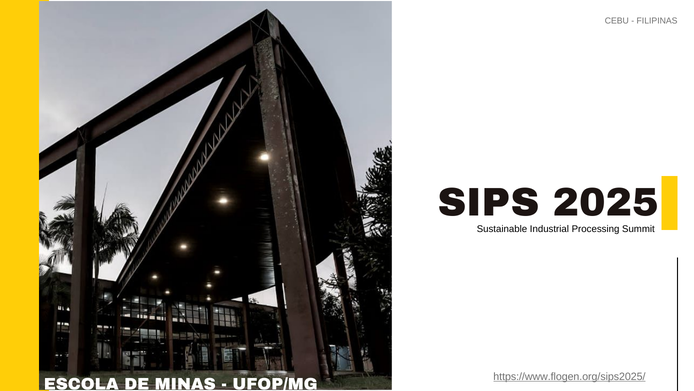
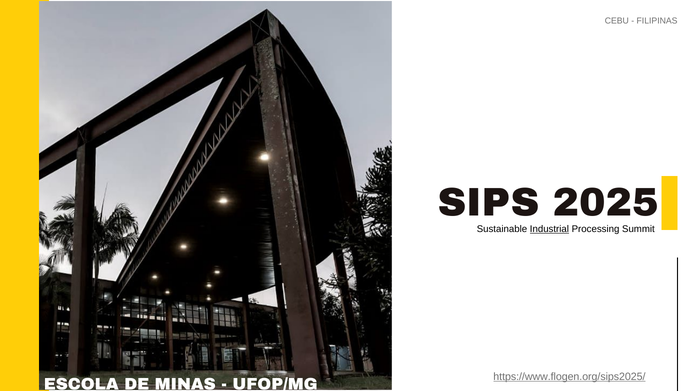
Industrial underline: none -> present (549, 229)
